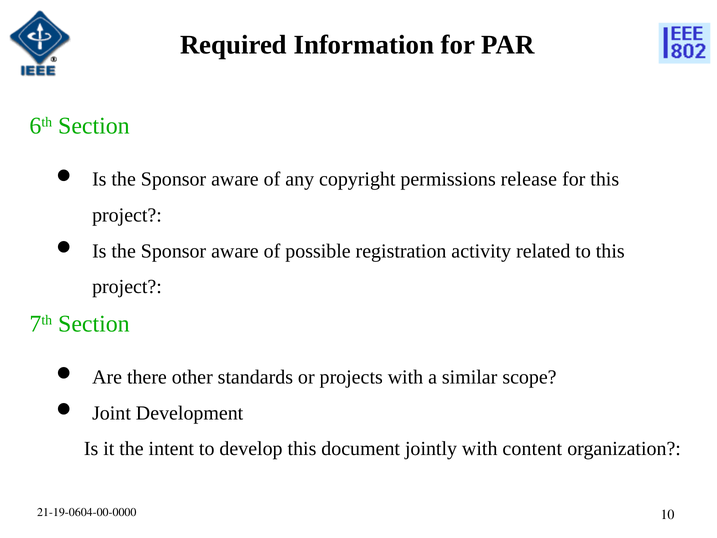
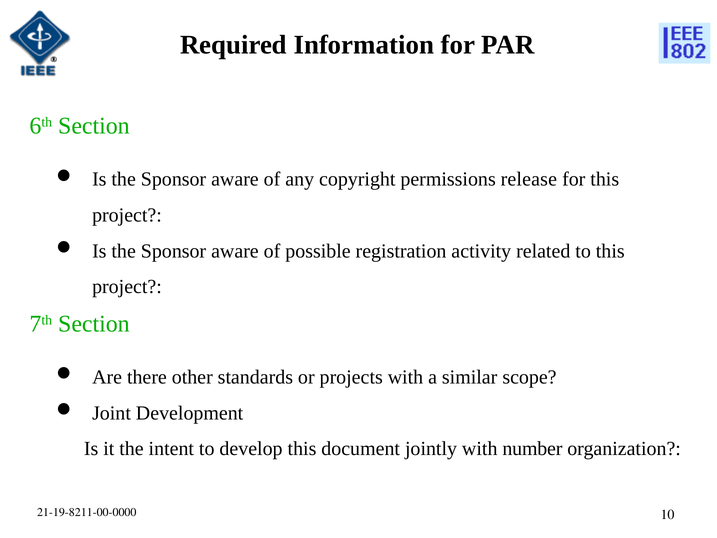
content: content -> number (532, 449)
21-19-0604-00-0000: 21-19-0604-00-0000 -> 21-19-8211-00-0000 (87, 512)
